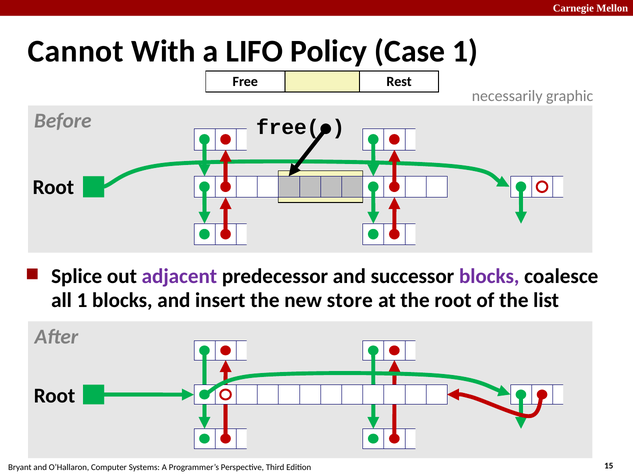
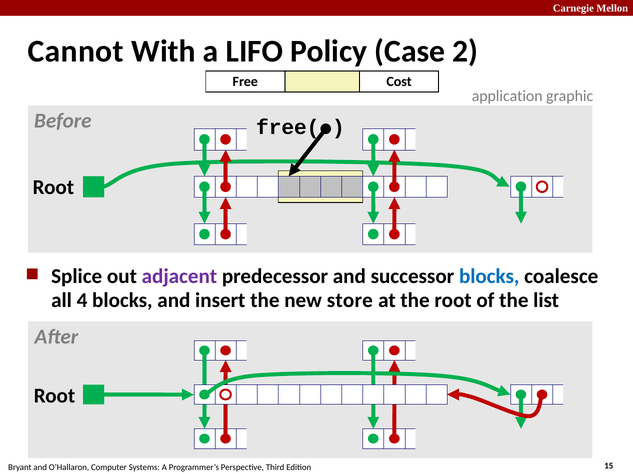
Case 1: 1 -> 2 (465, 51)
Rest: Rest -> Cost (399, 82)
necessarily: necessarily -> application (507, 96)
blocks colour: purple -> blue (489, 277)
all 1: 1 -> 4 (82, 301)
